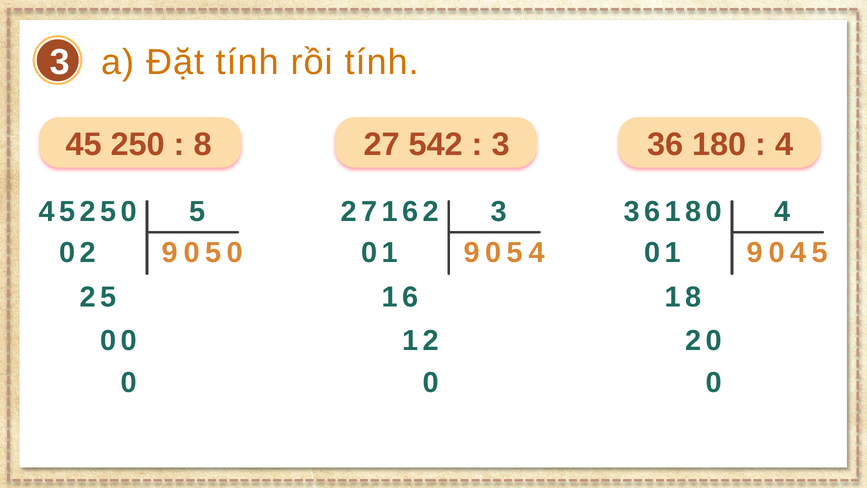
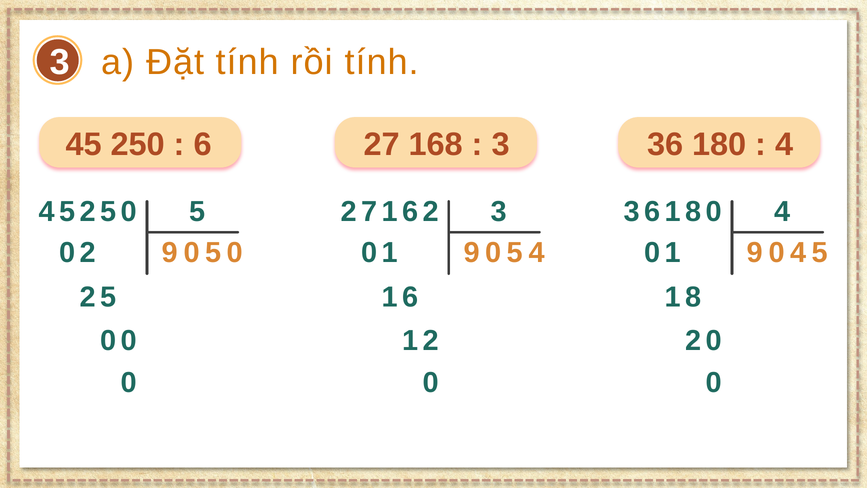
8: 8 -> 6 (203, 144)
542: 542 -> 168 (436, 144)
